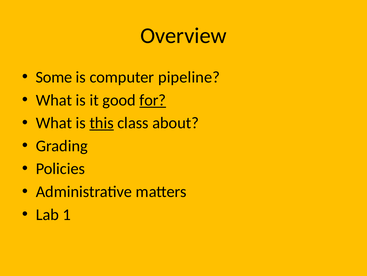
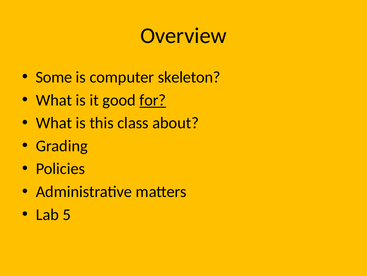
pipeline: pipeline -> skeleton (189, 77)
this underline: present -> none (102, 123)
1: 1 -> 5 (67, 214)
